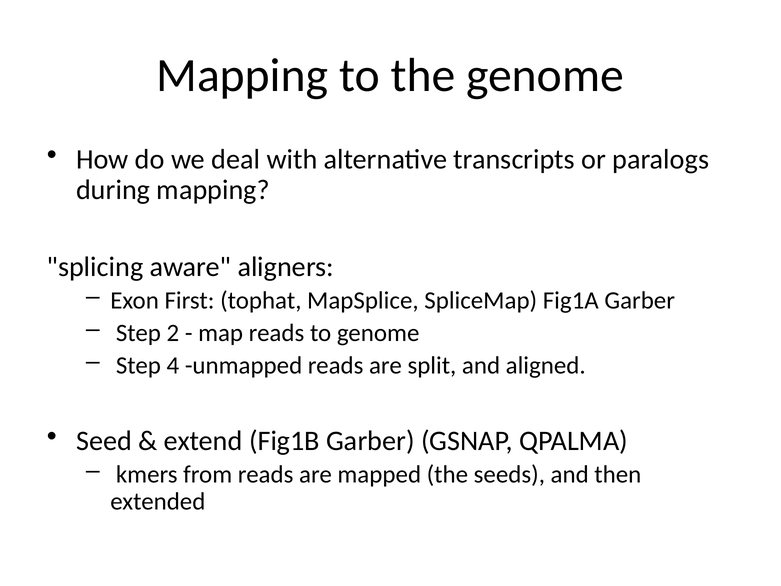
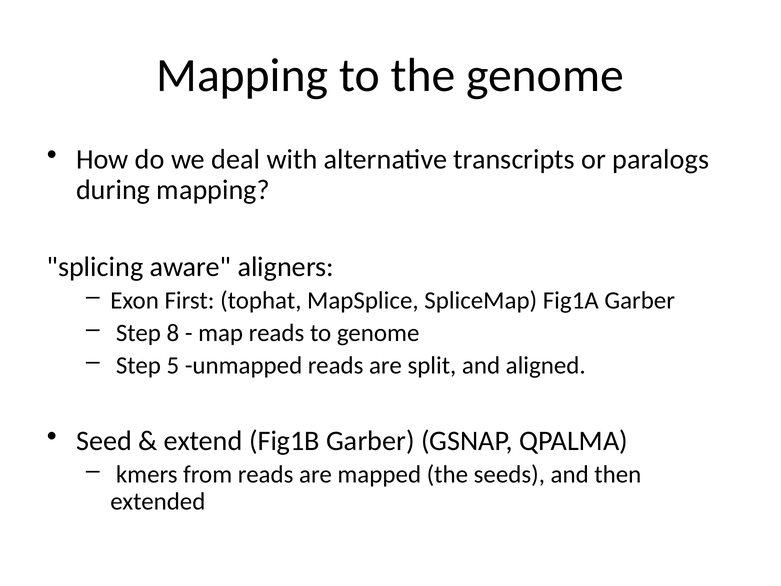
2: 2 -> 8 (173, 333)
4: 4 -> 5 (173, 365)
